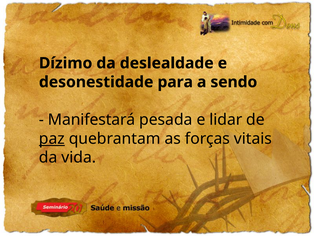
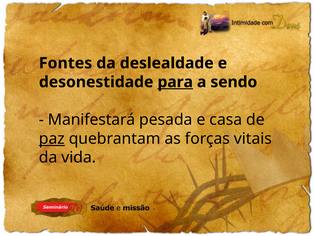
Dízimo: Dízimo -> Fontes (66, 63)
para underline: none -> present (175, 82)
lidar: lidar -> casa (226, 120)
